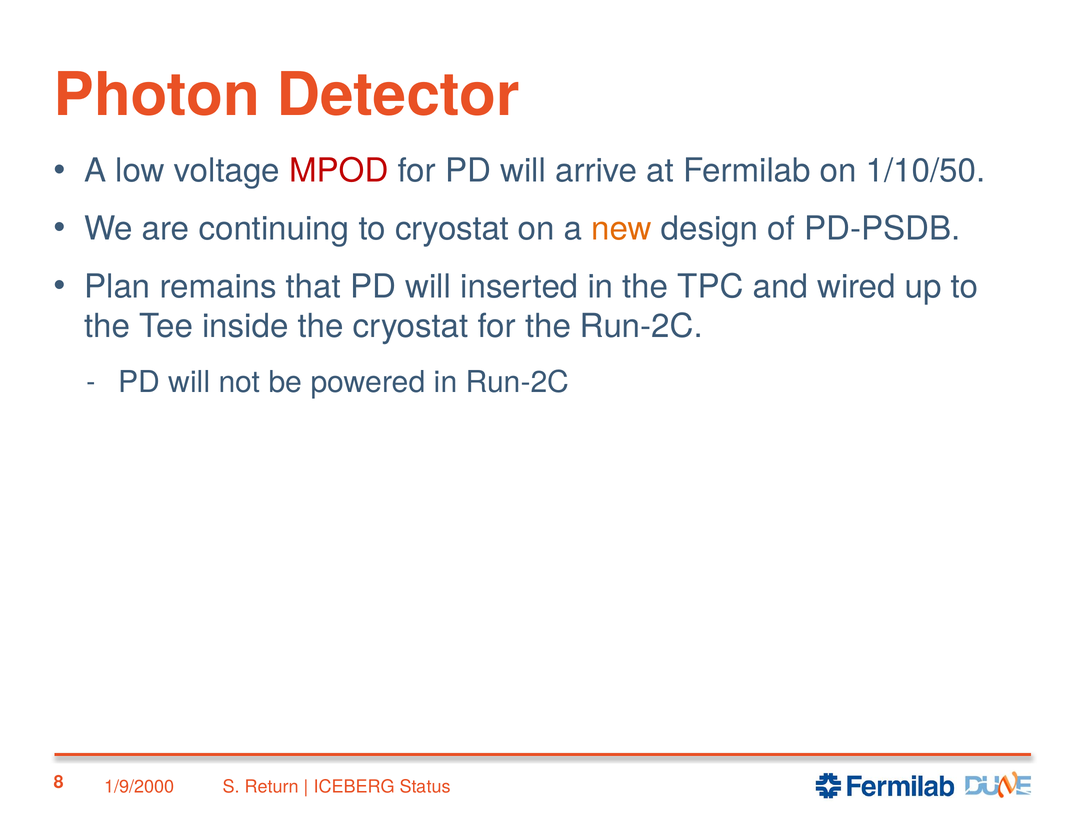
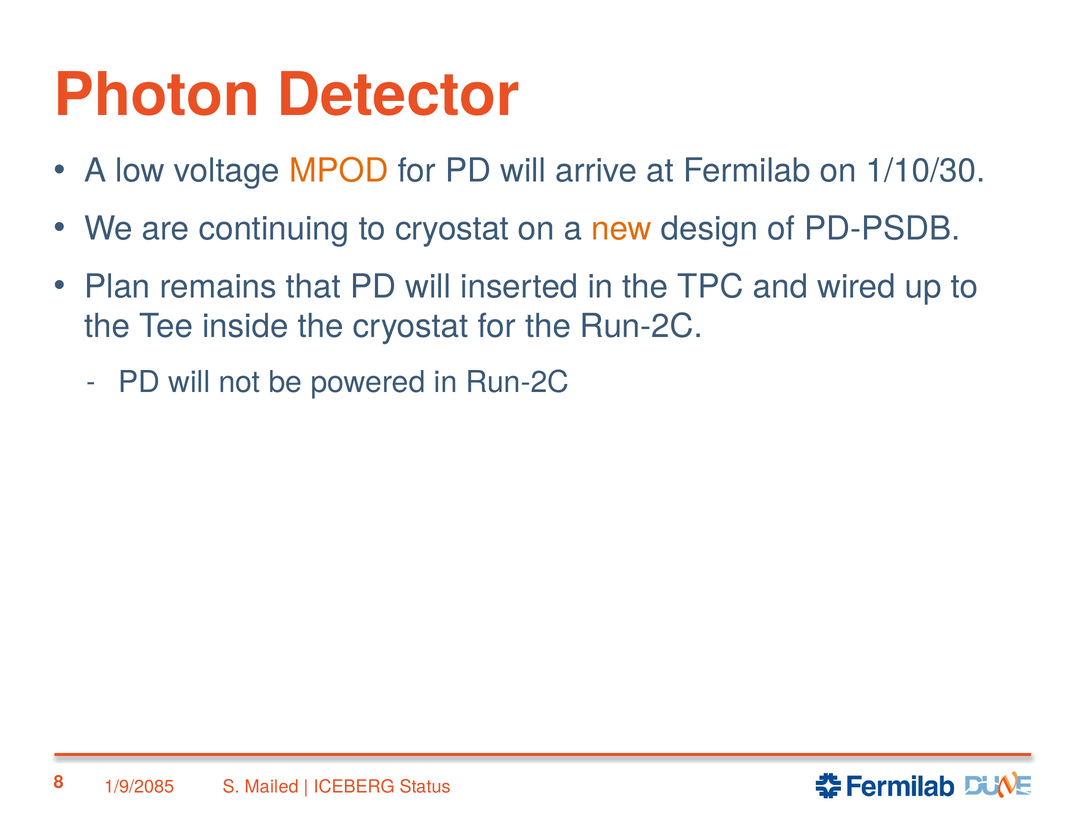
MPOD colour: red -> orange (339, 171)
1/10/50: 1/10/50 -> 1/10/30 (926, 171)
1/9/2000: 1/9/2000 -> 1/9/2085 (139, 786)
Return: Return -> Mailed (272, 786)
